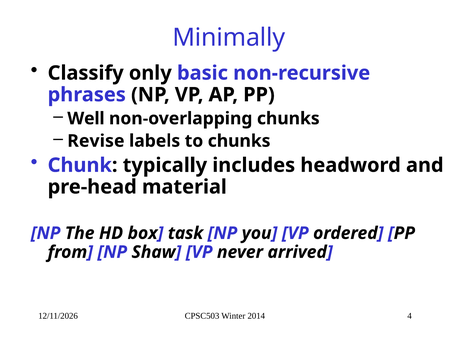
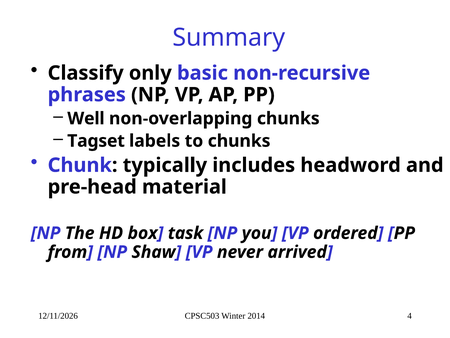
Minimally: Minimally -> Summary (229, 37)
Revise: Revise -> Tagset (96, 141)
